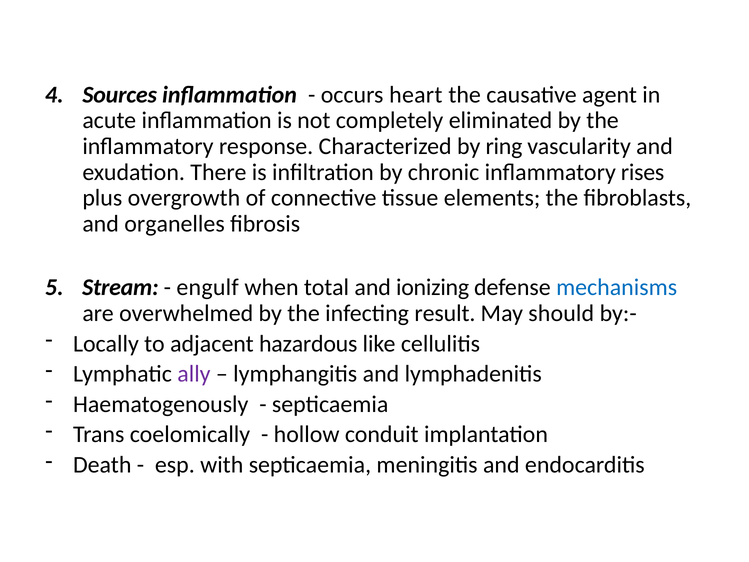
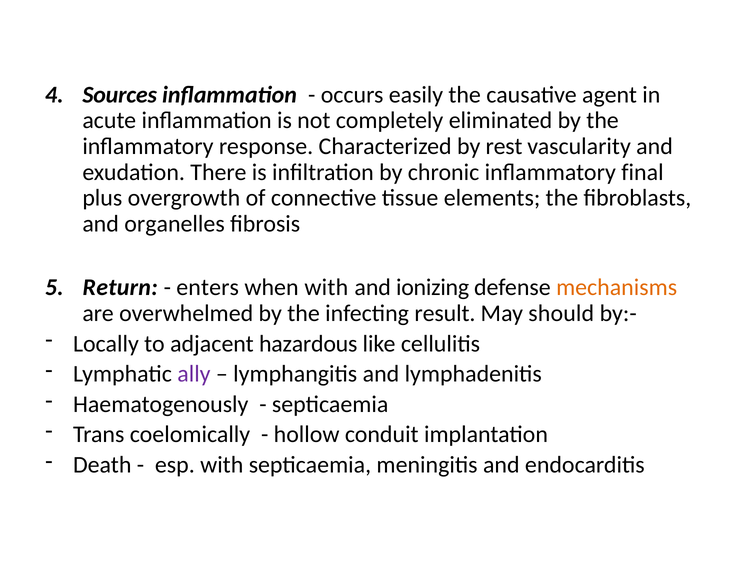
heart: heart -> easily (416, 95)
ring: ring -> rest (504, 146)
rises: rises -> final (642, 172)
Stream: Stream -> Return (120, 287)
engulf: engulf -> enters (208, 287)
when total: total -> with (326, 287)
mechanisms colour: blue -> orange (617, 287)
